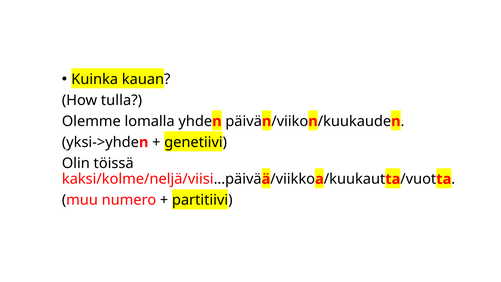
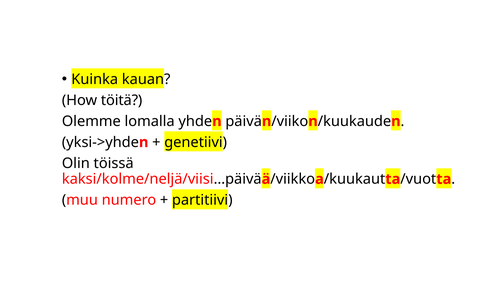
tulla: tulla -> töitä (122, 100)
